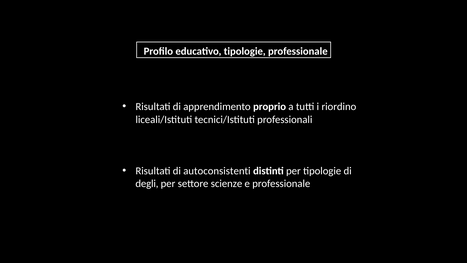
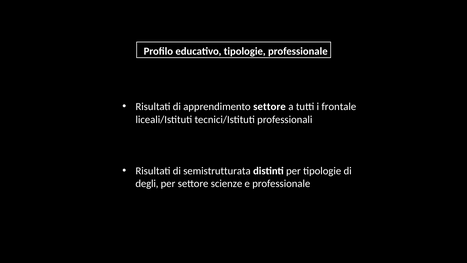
apprendimento proprio: proprio -> settore (269, 106)
riordino: riordino -> frontale (339, 106)
autoconsistenti: autoconsistenti -> semistrutturata (217, 171)
